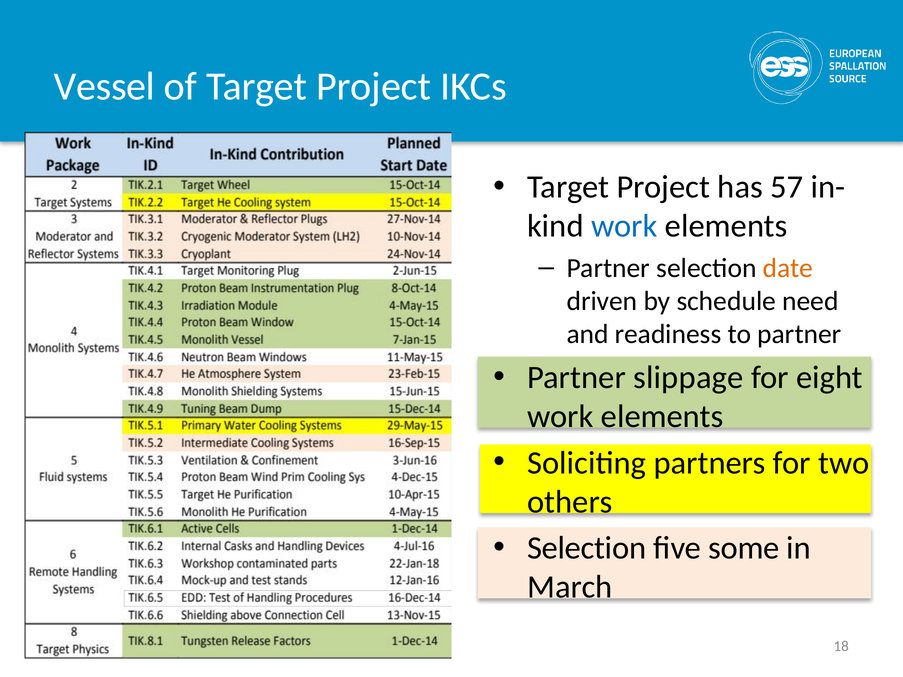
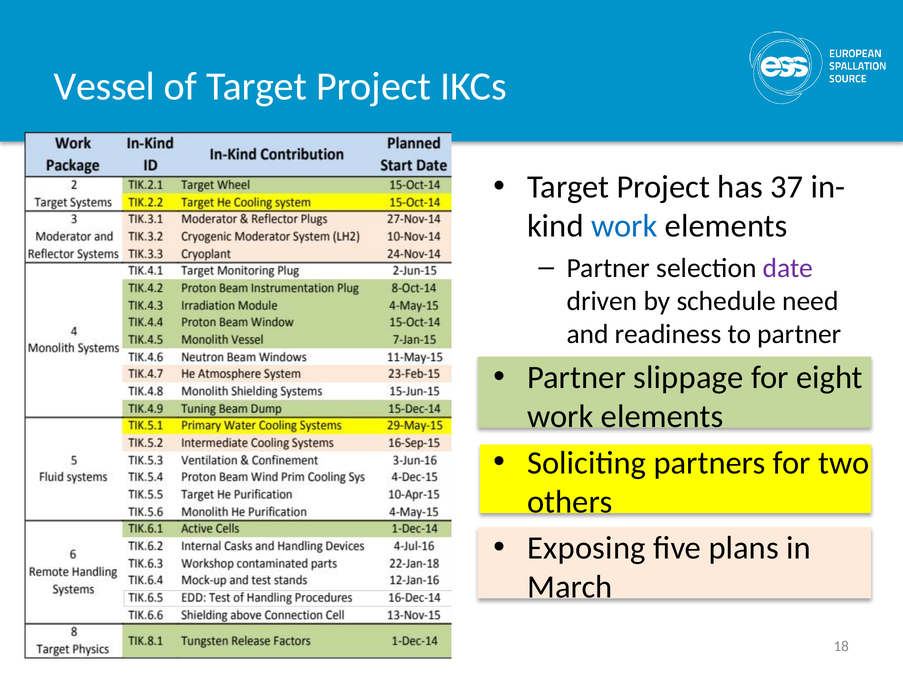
57: 57 -> 37 (787, 187)
date colour: orange -> purple (788, 268)
Selection: Selection -> Exposing (586, 548)
some: some -> plans (744, 548)
